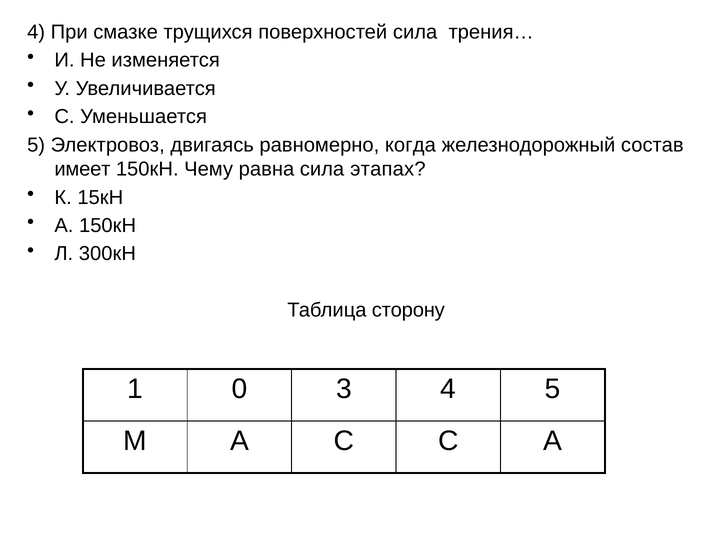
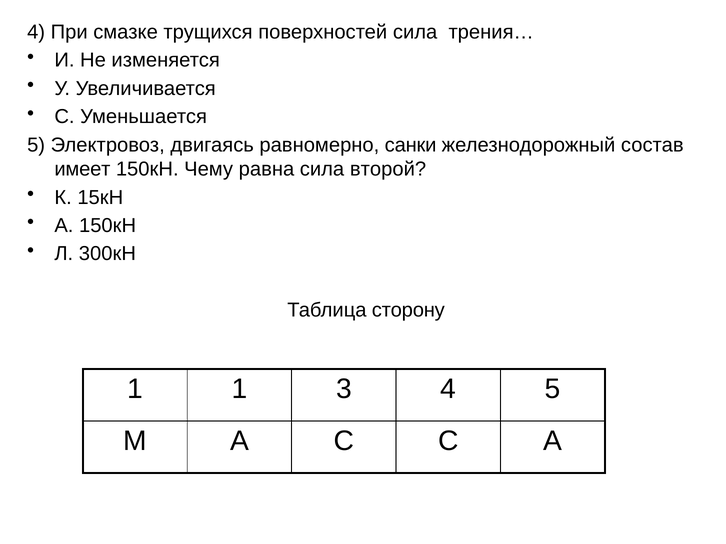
когда: когда -> санки (411, 145)
этапах: этапах -> второй (388, 169)
1 0: 0 -> 1 (240, 389)
